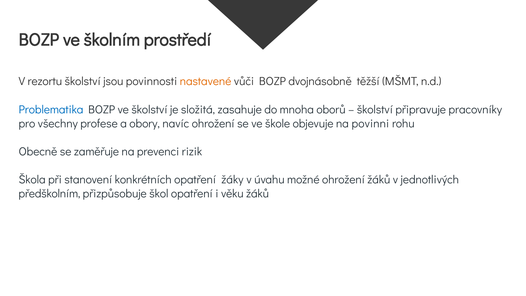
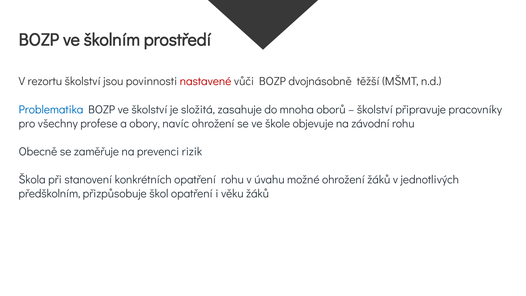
nastavené colour: orange -> red (206, 81)
povinni: povinni -> závodní (371, 123)
opatření žáky: žáky -> rohu (232, 180)
